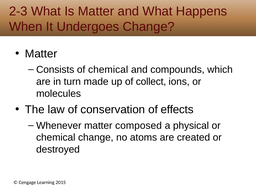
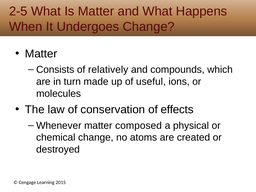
2-3: 2-3 -> 2-5 (18, 11)
of chemical: chemical -> relatively (108, 70)
collect: collect -> useful (151, 82)
